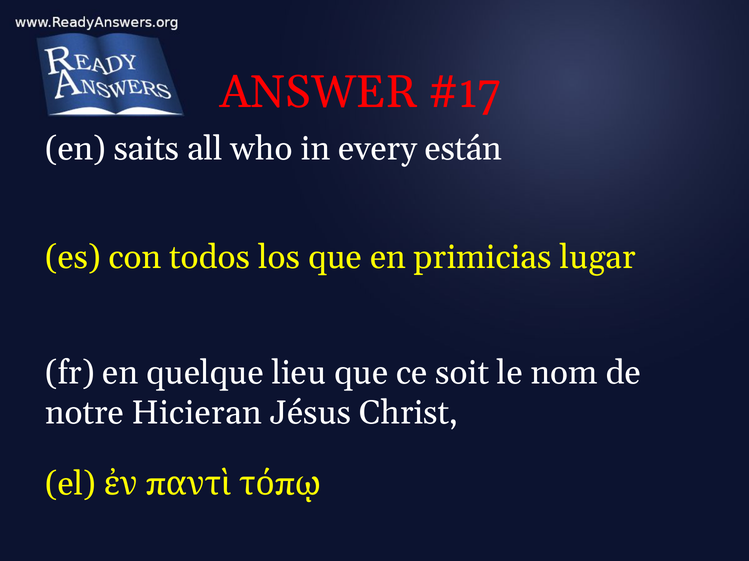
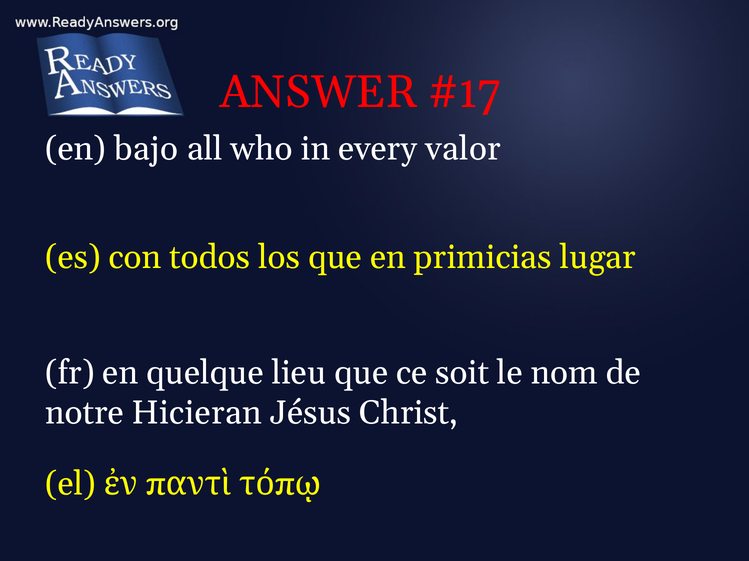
saits: saits -> bajo (146, 149)
están: están -> valor (463, 149)
